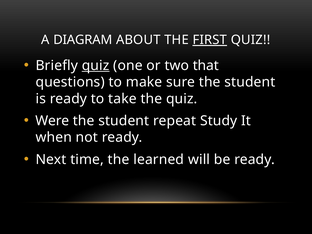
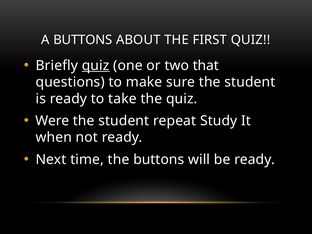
A DIAGRAM: DIAGRAM -> BUTTONS (83, 40)
FIRST underline: present -> none (210, 40)
the learned: learned -> buttons (159, 159)
